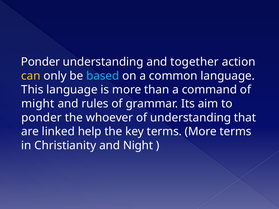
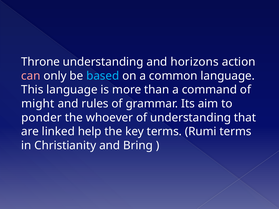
Ponder: Ponder -> Throne (41, 62)
together: together -> horizons (195, 62)
can colour: yellow -> pink (31, 76)
terms More: More -> Rumi (201, 132)
Night: Night -> Bring (138, 146)
